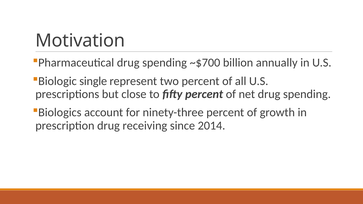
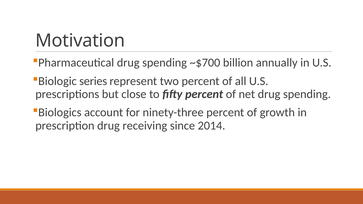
single: single -> series (93, 81)
